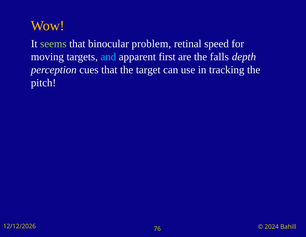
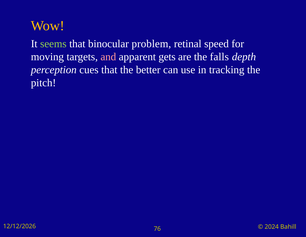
and colour: light blue -> pink (108, 57)
first: first -> gets (167, 57)
target: target -> better (148, 70)
